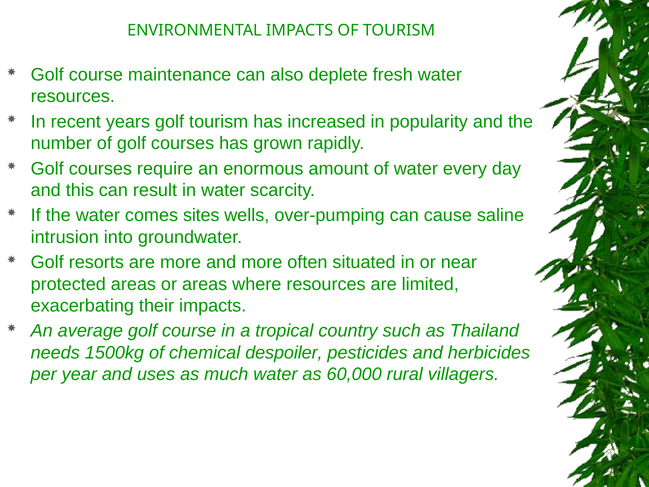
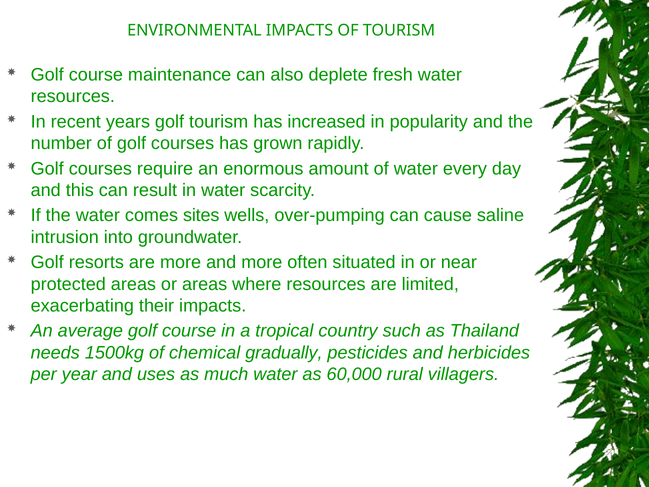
despoiler: despoiler -> gradually (284, 352)
